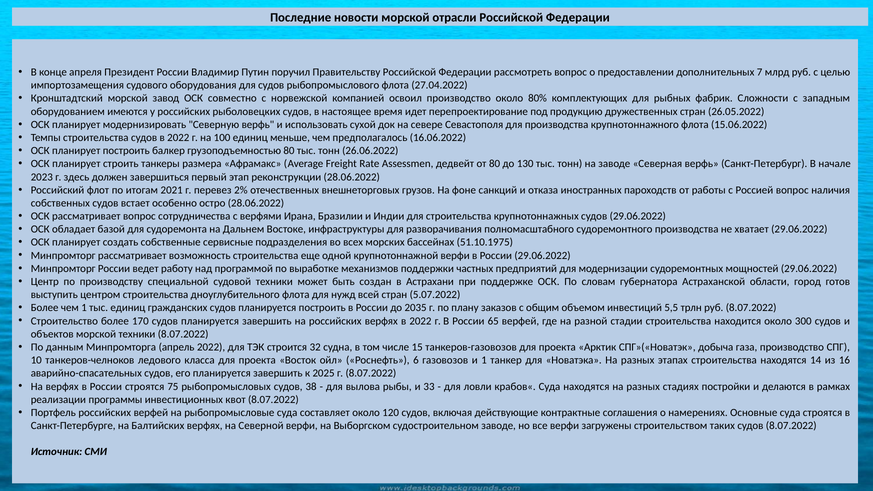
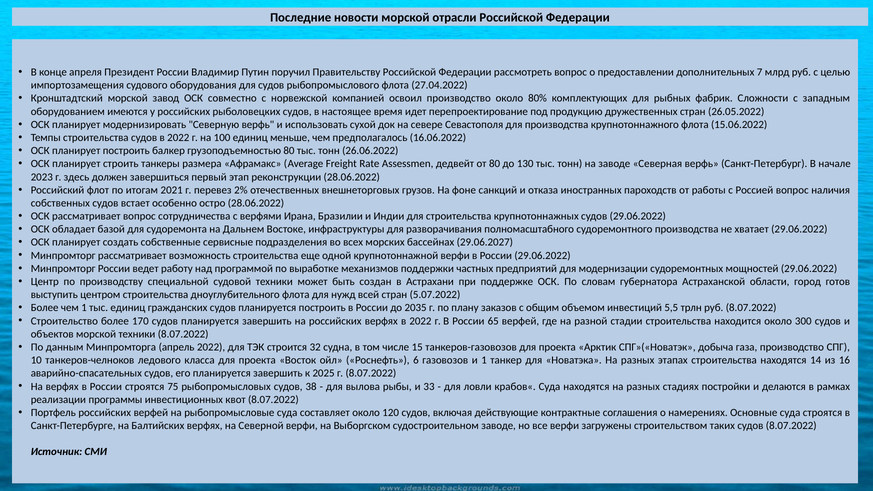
51.10.1975: 51.10.1975 -> 29.06.2027 (485, 242)
